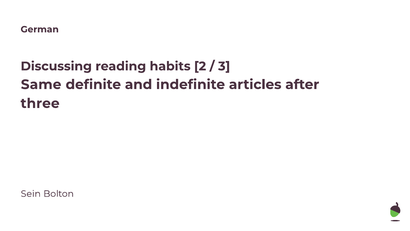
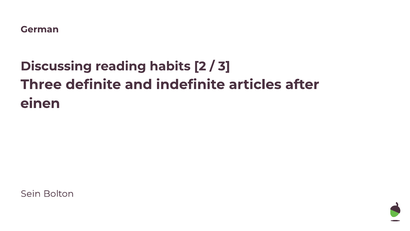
Same: Same -> Three (41, 84)
three: three -> einen (40, 103)
